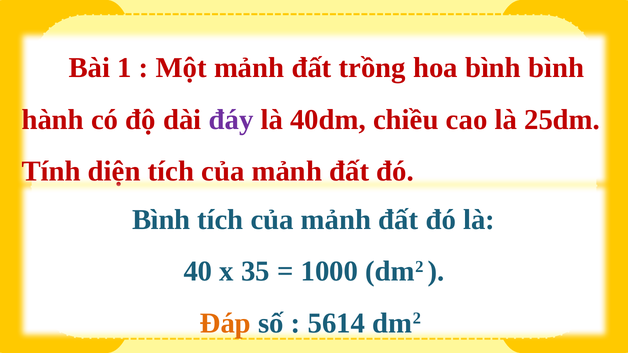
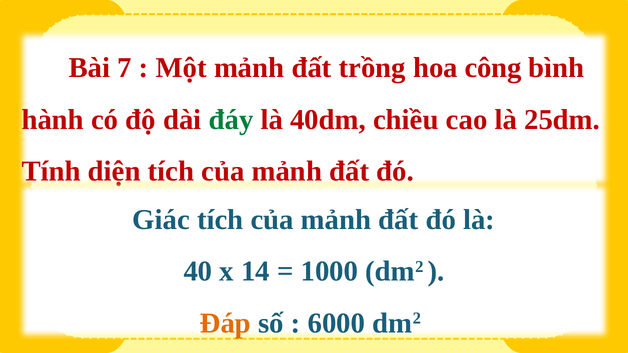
1: 1 -> 7 (125, 68)
hoa bình: bình -> công (493, 68)
đáy colour: purple -> green (231, 120)
Bình: Bình -> Giác (161, 220)
35: 35 -> 14 (255, 272)
5614: 5614 -> 6000 (336, 323)
